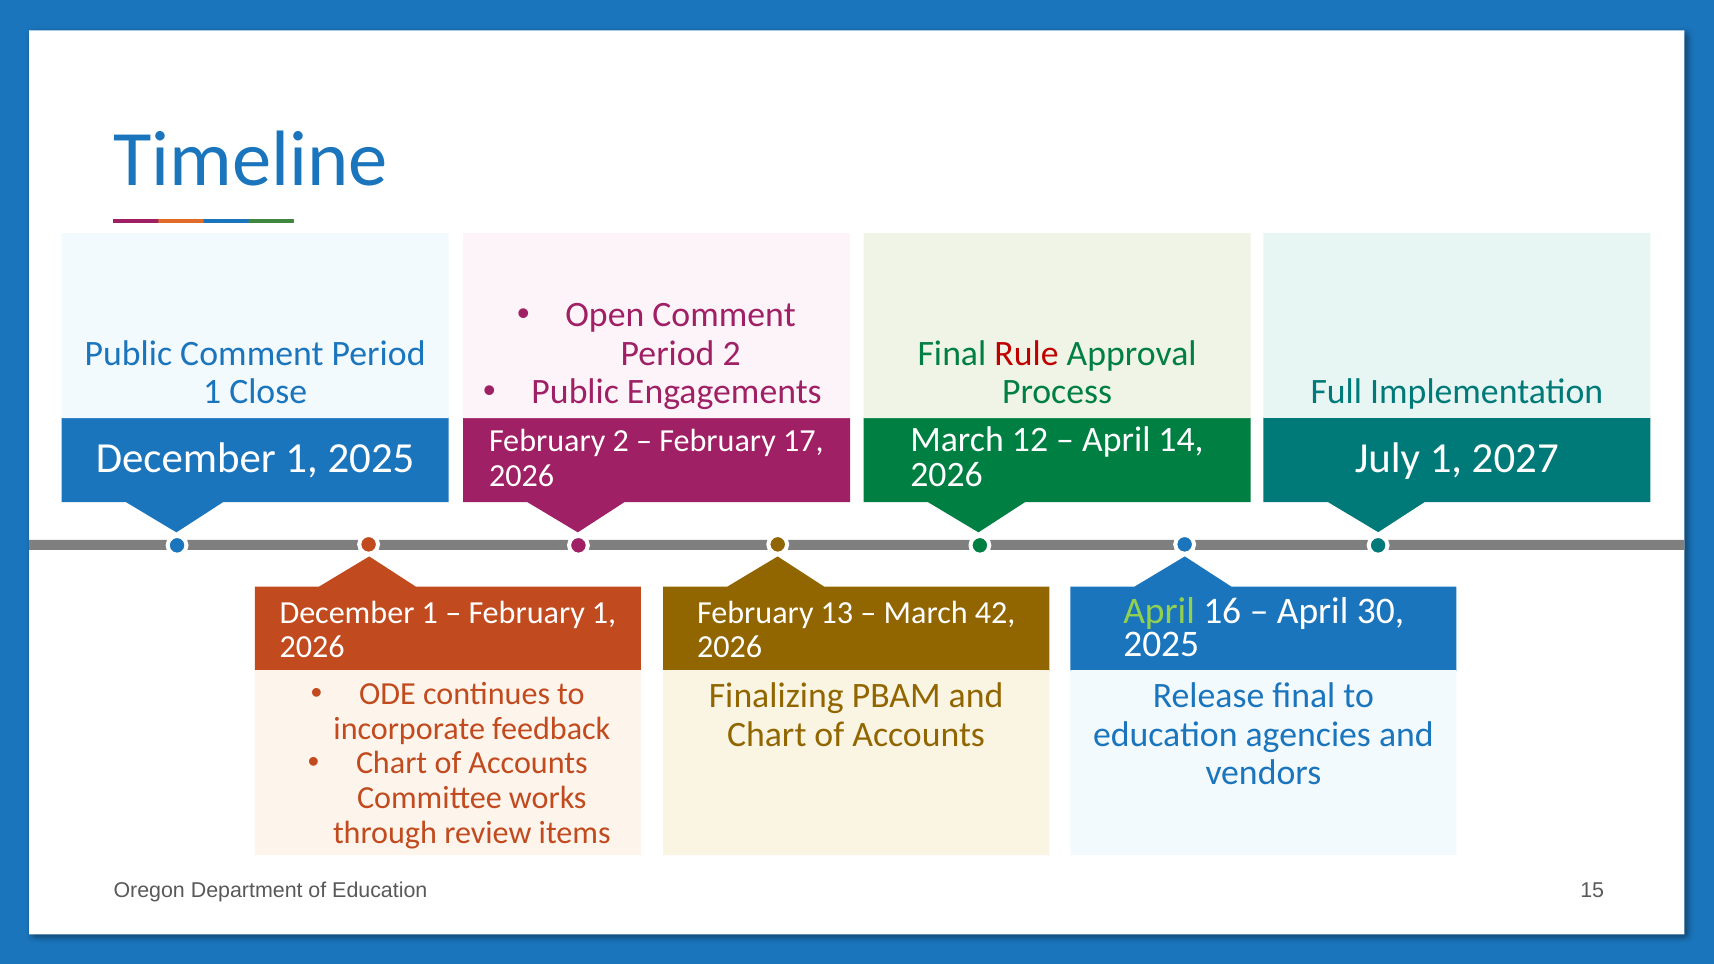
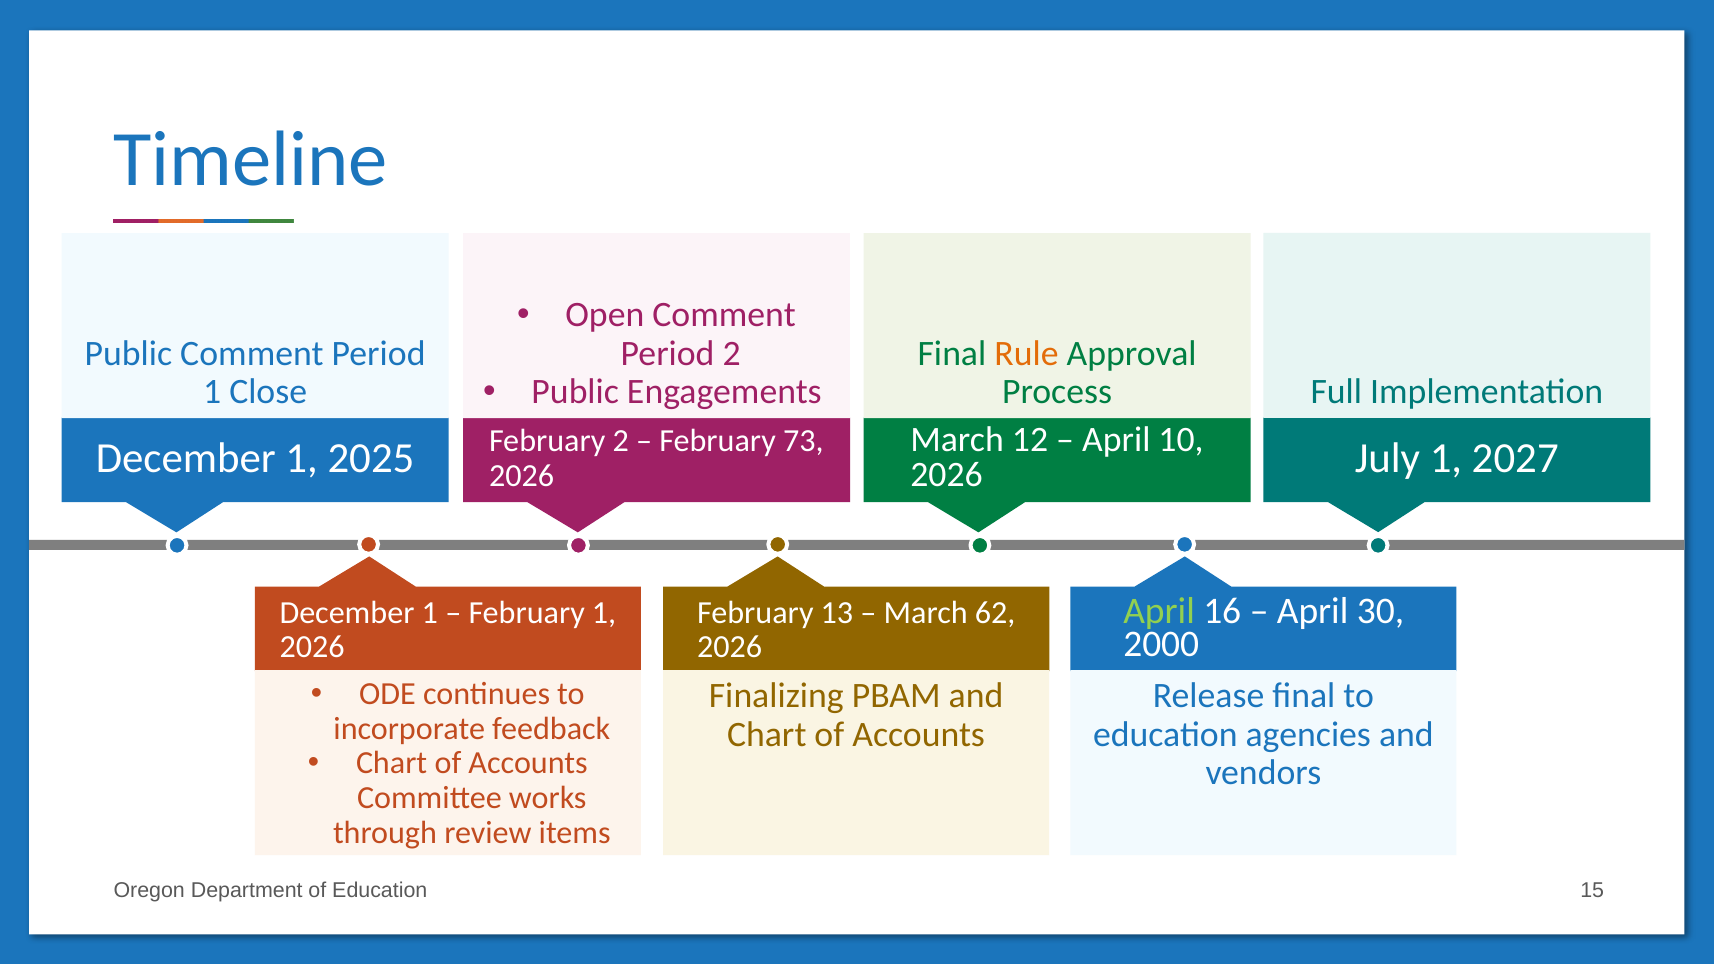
Rule colour: red -> orange (1026, 354)
14: 14 -> 10 (1181, 440)
17: 17 -> 73 (803, 441)
42: 42 -> 62 (995, 613)
2025: 2025 -> 2000 (1161, 644)
